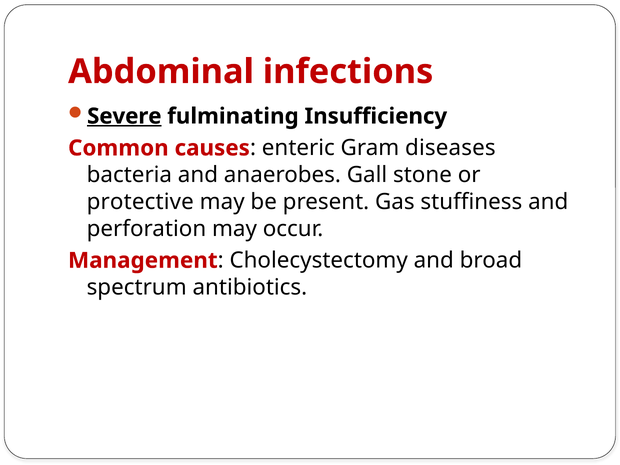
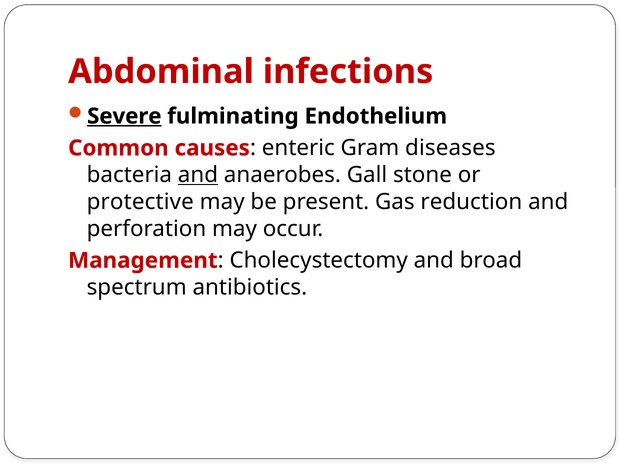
Insufficiency: Insufficiency -> Endothelium (376, 116)
and underline: none -> present (198, 175)
stuffiness: stuffiness -> reduction (471, 202)
